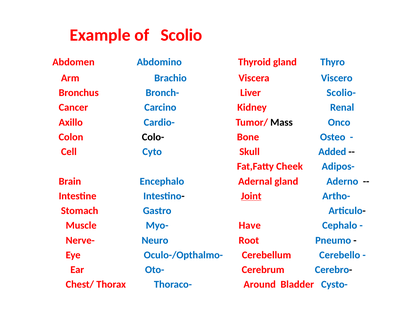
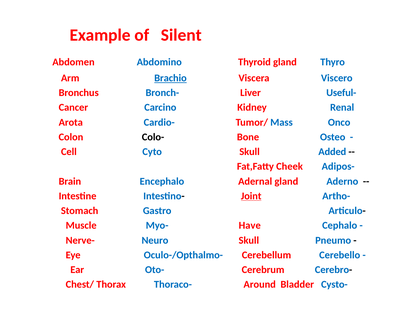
Scolio: Scolio -> Silent (181, 35)
Brachio underline: none -> present (170, 78)
Scolio-: Scolio- -> Useful- (341, 93)
Axillo: Axillo -> Arota (71, 122)
Mass colour: black -> blue (282, 122)
Neuro Root: Root -> Skull (249, 240)
